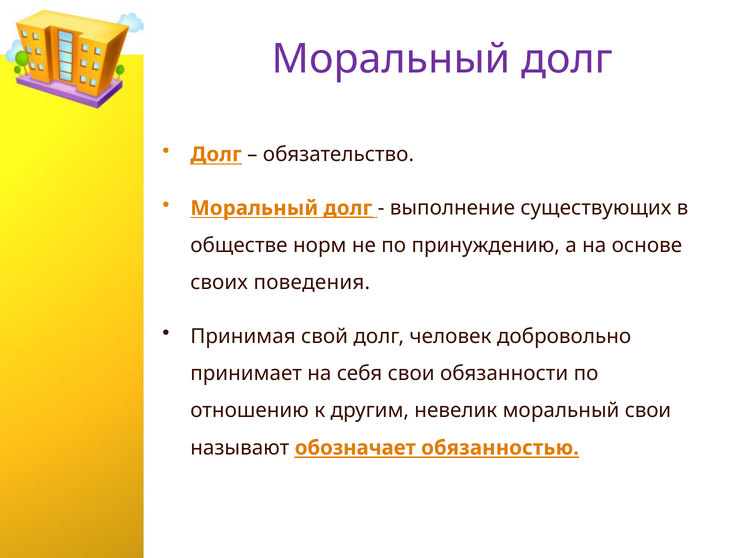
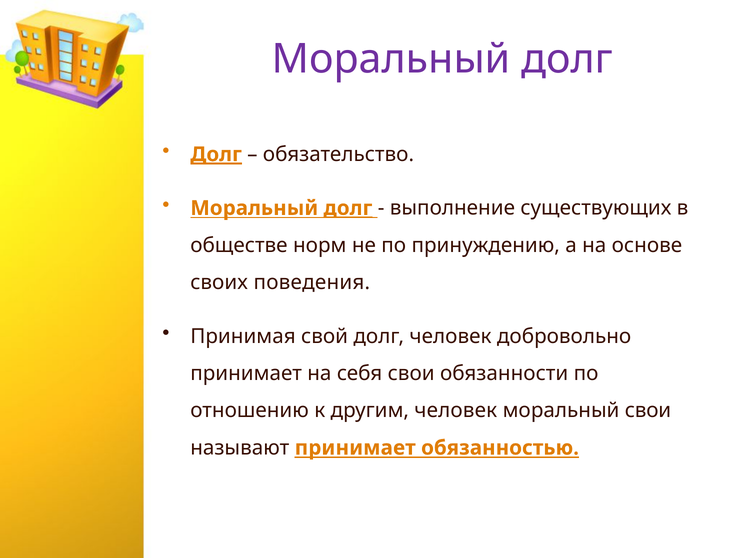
Долг underline: none -> present (216, 154)
другим невелик: невелик -> человек (456, 410)
называют обозначает: обозначает -> принимает (355, 447)
